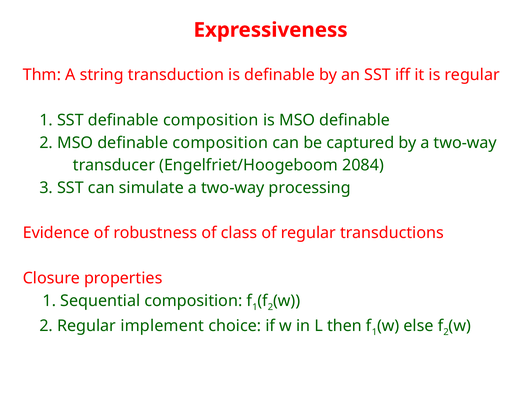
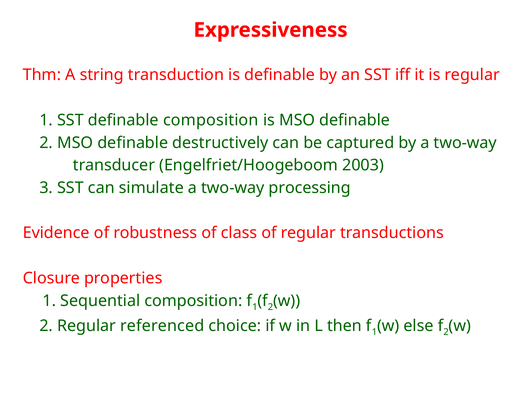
MSO definable composition: composition -> destructively (220, 143)
2084: 2084 -> 2003 (363, 165)
implement: implement -> referenced (162, 326)
